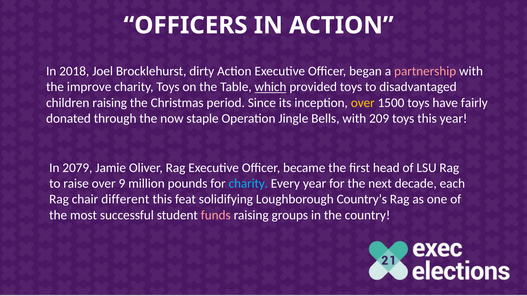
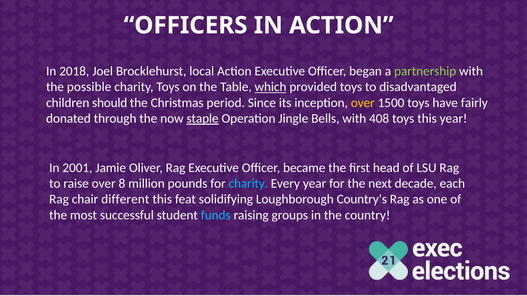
dirty: dirty -> local (202, 71)
partnership colour: pink -> light green (425, 71)
improve: improve -> possible (89, 87)
children raising: raising -> should (110, 103)
staple underline: none -> present (203, 119)
209: 209 -> 408 (379, 119)
2079: 2079 -> 2001 (77, 168)
9: 9 -> 8 (122, 184)
funds colour: pink -> light blue (216, 215)
